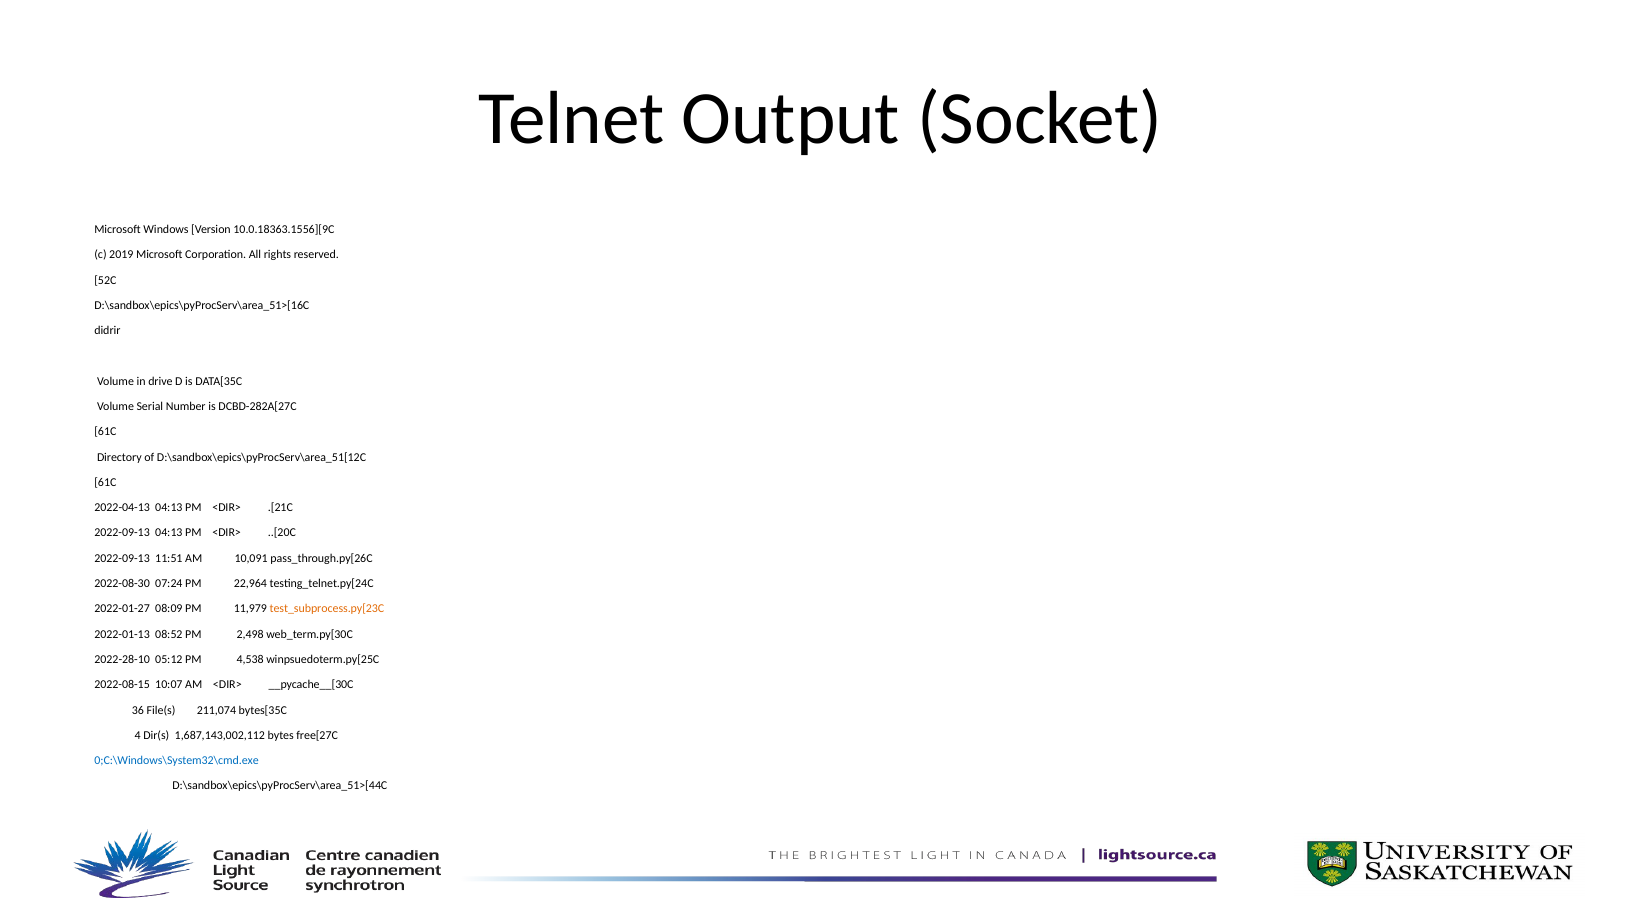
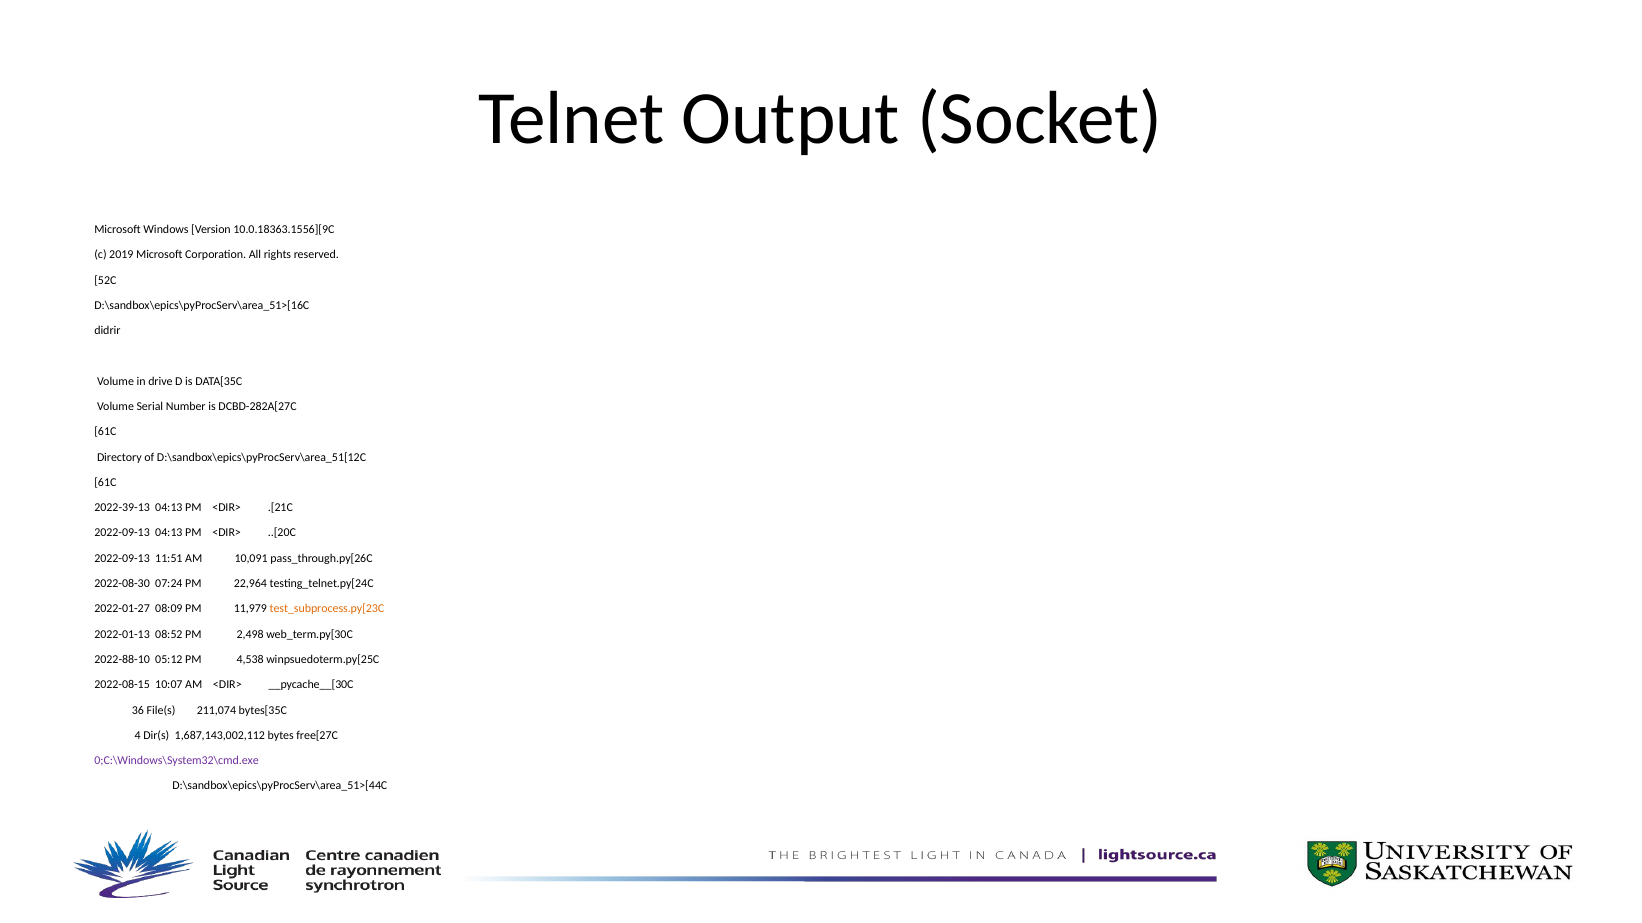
2022-04-13: 2022-04-13 -> 2022-39-13 (122, 508)
2022-28-10: 2022-28-10 -> 2022-88-10 (122, 660)
0;C:\Windows\System32\cmd.exe colour: blue -> purple (177, 761)
